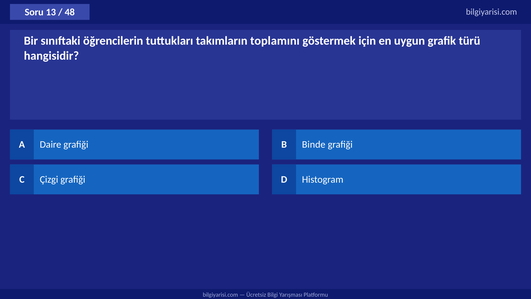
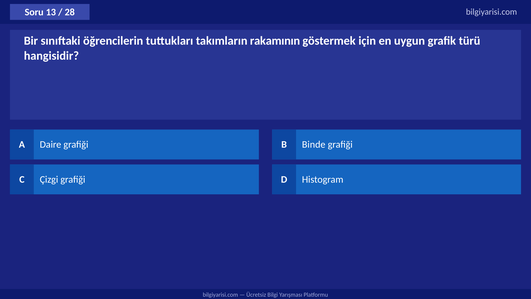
48: 48 -> 28 (70, 12)
toplamını: toplamını -> rakamının (275, 41)
